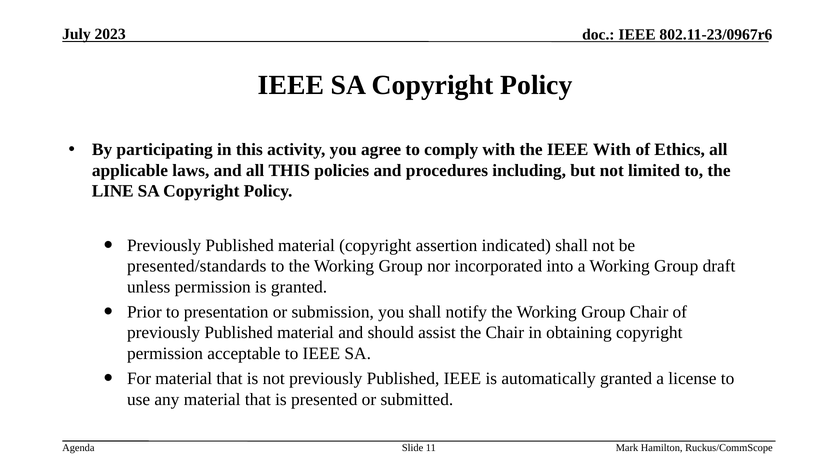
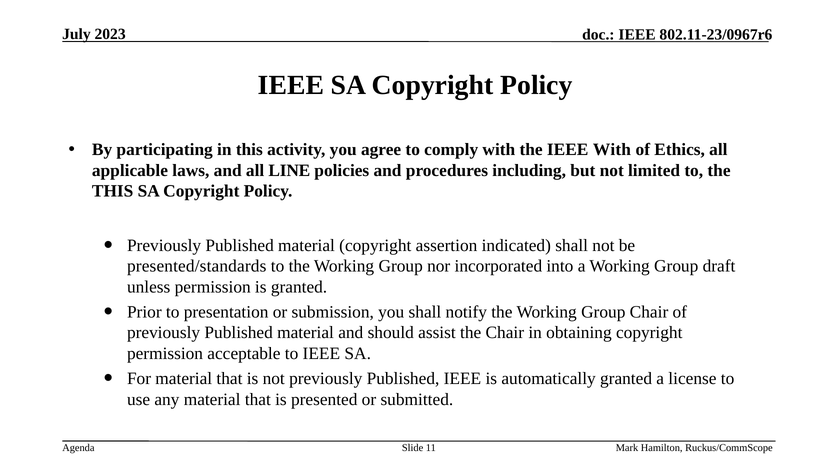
all THIS: THIS -> LINE (289, 171)
LINE: LINE -> THIS (113, 191)
